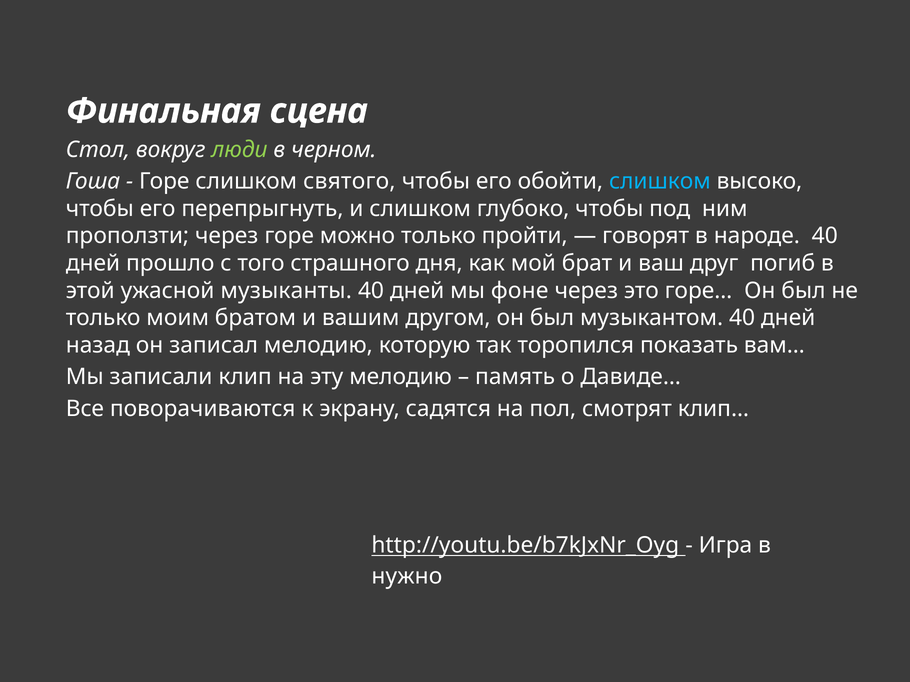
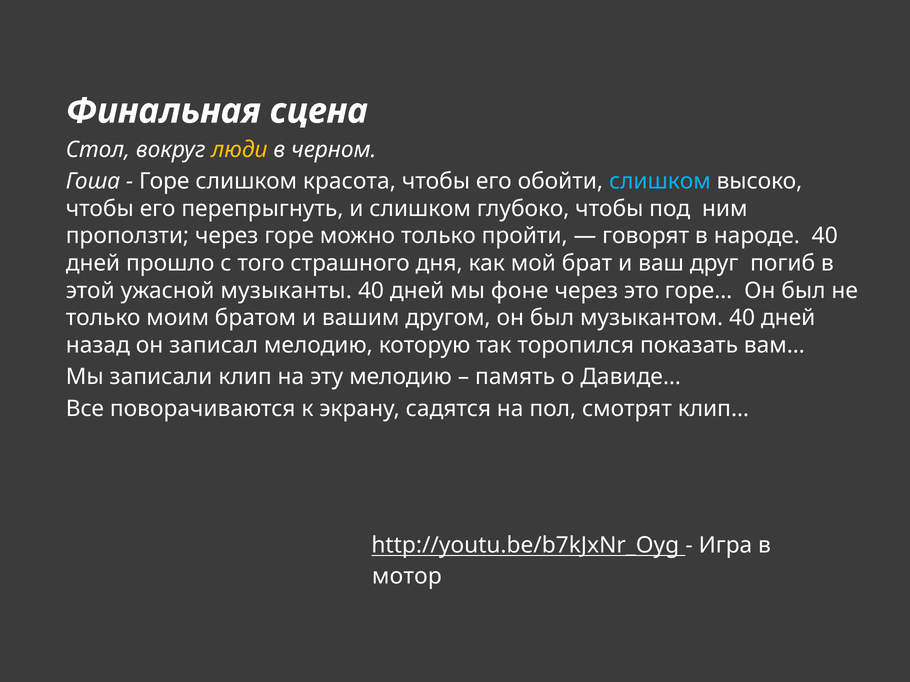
люди colour: light green -> yellow (240, 150)
святого: святого -> красота (349, 182)
нужно: нужно -> мотор (407, 577)
